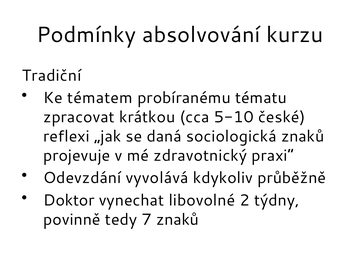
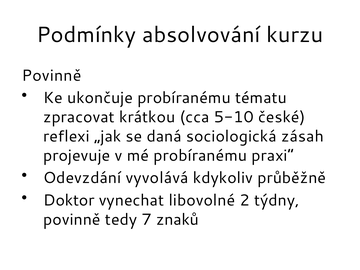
Tradiční: Tradiční -> Povinně (52, 76)
tématem: tématem -> ukončuje (100, 98)
sociologická znaků: znaků -> zásah (303, 136)
mé zdravotnický: zdravotnický -> probíranému (200, 156)
